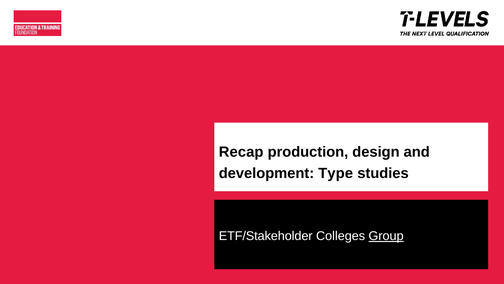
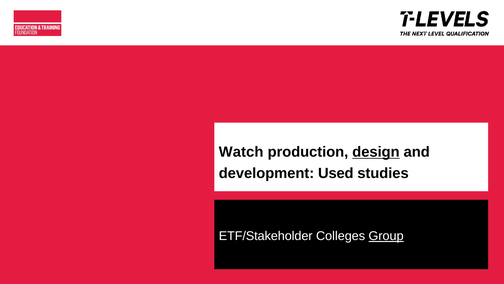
Recap: Recap -> Watch (241, 152)
design underline: none -> present (376, 152)
Type: Type -> Used (336, 173)
